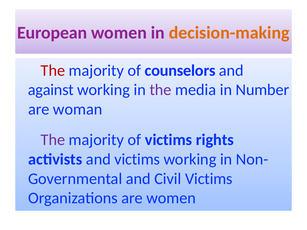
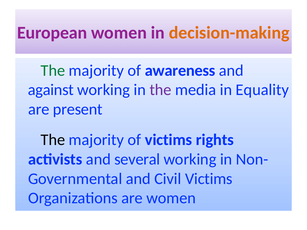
The colour: red -> green (53, 71)
counselors: counselors -> awareness (180, 71)
Number: Number -> Equality (262, 90)
woman: woman -> present (78, 109)
The colour: purple -> black (53, 140)
and victims: victims -> several (137, 159)
